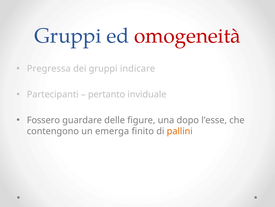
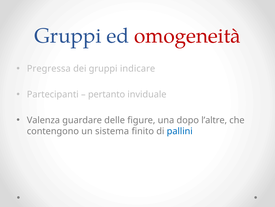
Fossero: Fossero -> Valenza (43, 120)
l’esse: l’esse -> l’altre (214, 120)
emerga: emerga -> sistema (112, 131)
pallini colour: orange -> blue (180, 131)
